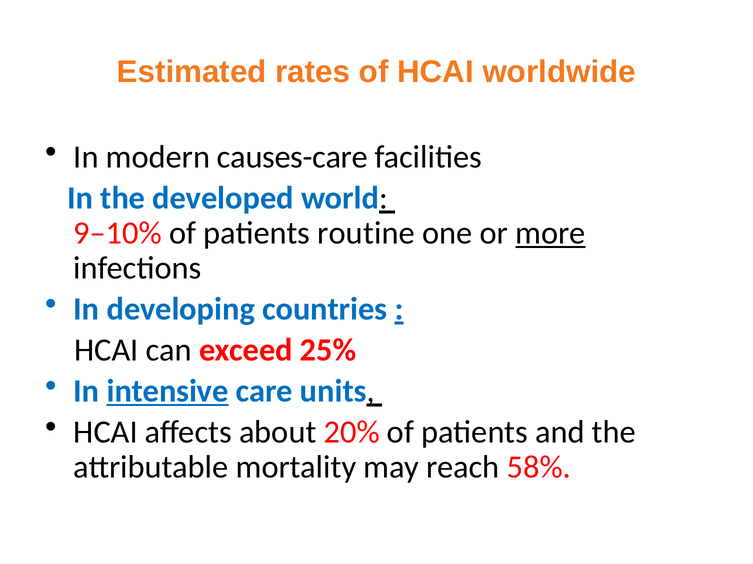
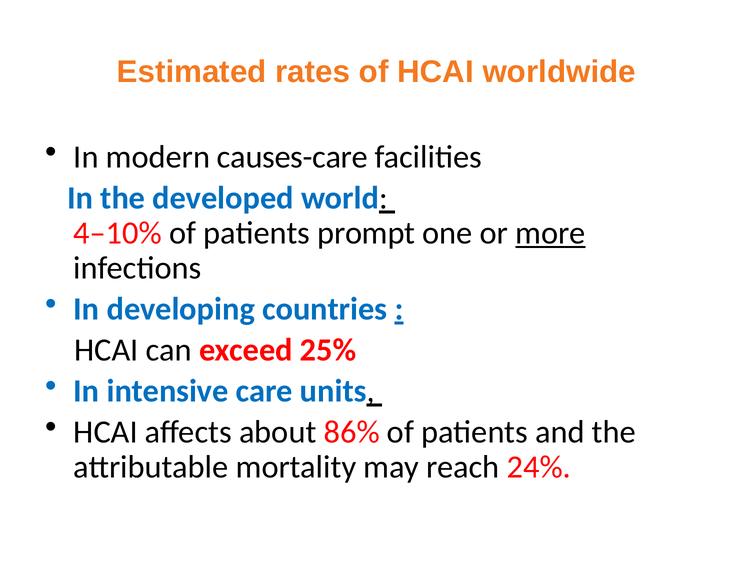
9–10%: 9–10% -> 4–10% (118, 233)
routine: routine -> prompt (366, 233)
intensive underline: present -> none (168, 392)
20%: 20% -> 86% (352, 433)
58%: 58% -> 24% (539, 468)
